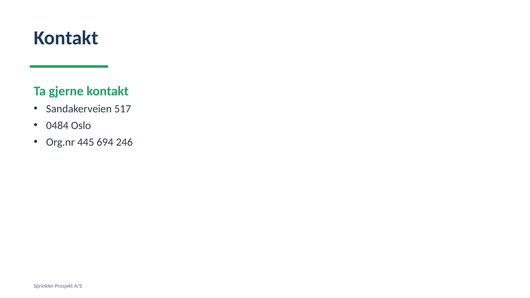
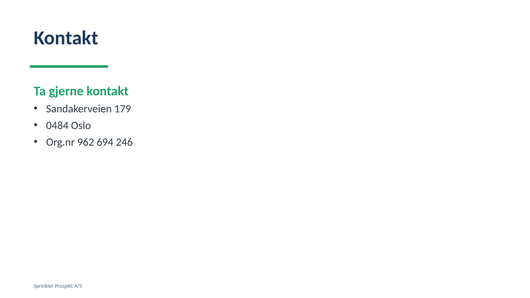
517: 517 -> 179 (123, 109)
445: 445 -> 962 (86, 142)
